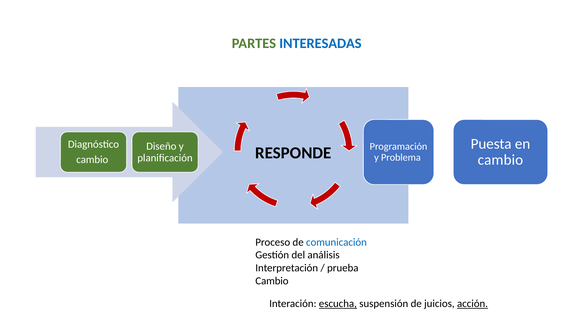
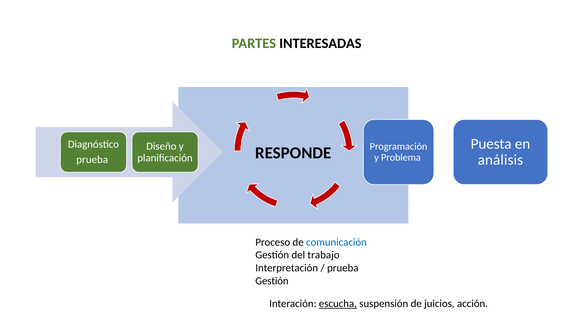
INTERESADAS colour: blue -> black (320, 44)
cambio: cambio -> análisis (500, 160)
cambio: cambio -> prueba (92, 160)
análisis: análisis -> trabajo (324, 256)
Cambio: Cambio -> Gestión (272, 281)
acción underline: present -> none (473, 304)
